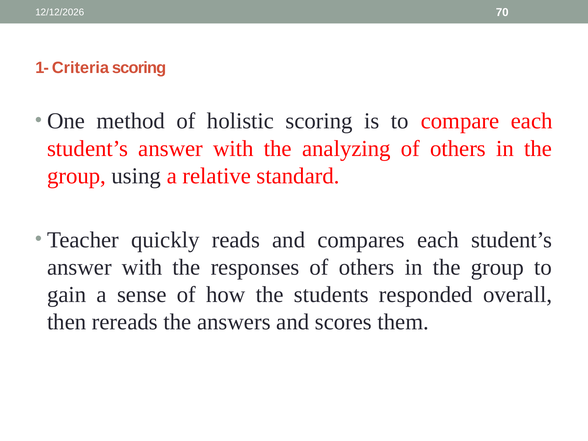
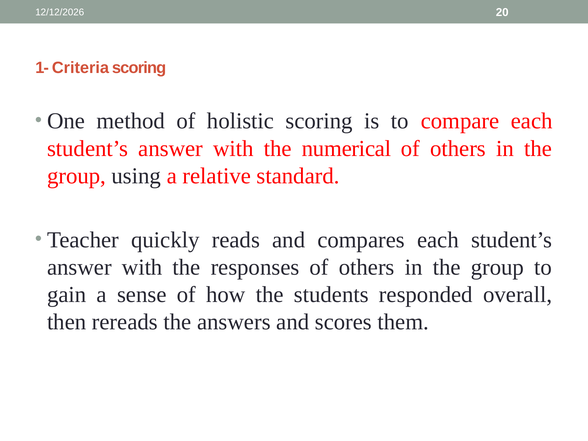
70: 70 -> 20 (502, 13)
analyzing: analyzing -> numerical (346, 149)
